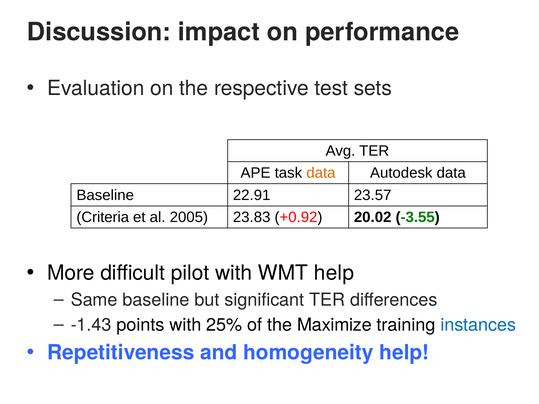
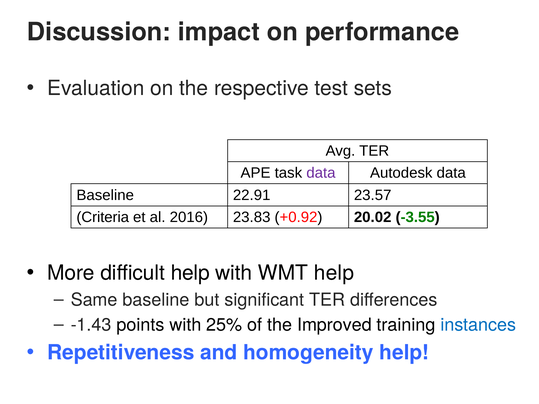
data colour: orange -> purple (321, 173)
2005: 2005 -> 2016 (189, 217)
difficult pilot: pilot -> help (190, 273)
Maximize: Maximize -> Improved (334, 325)
